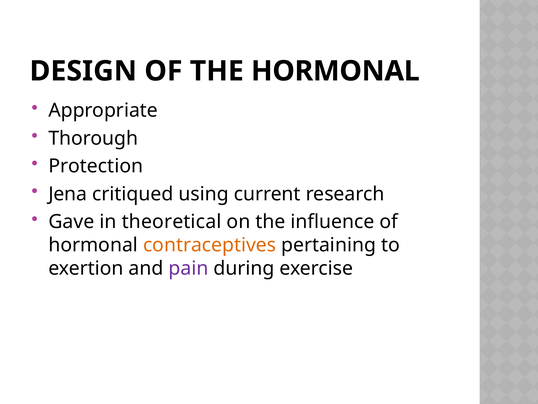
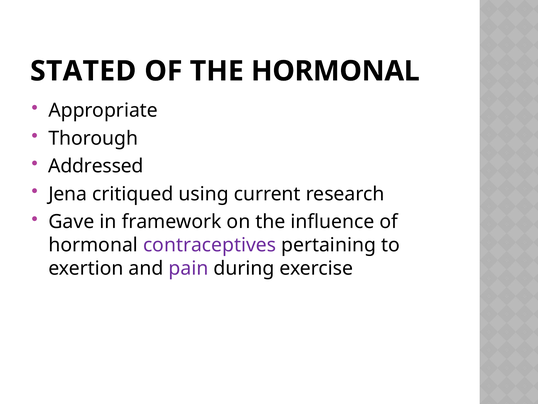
DESIGN: DESIGN -> STATED (83, 71)
Protection: Protection -> Addressed (96, 166)
theoretical: theoretical -> framework (172, 222)
contraceptives colour: orange -> purple (210, 245)
